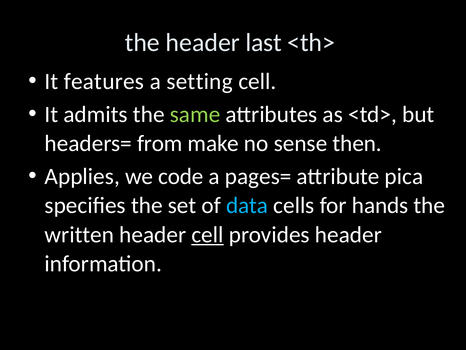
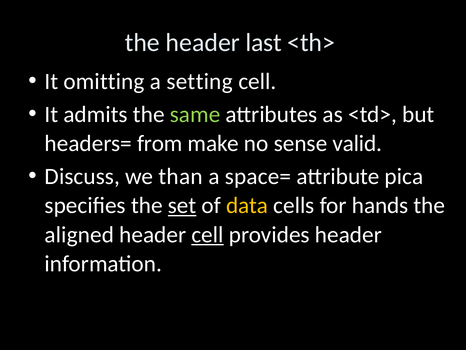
features: features -> omitting (104, 81)
then: then -> valid (357, 143)
Applies: Applies -> Discuss (82, 176)
code: code -> than (181, 176)
pages=: pages= -> space= (258, 176)
set underline: none -> present (182, 205)
data colour: light blue -> yellow (247, 205)
written: written -> aligned (79, 234)
